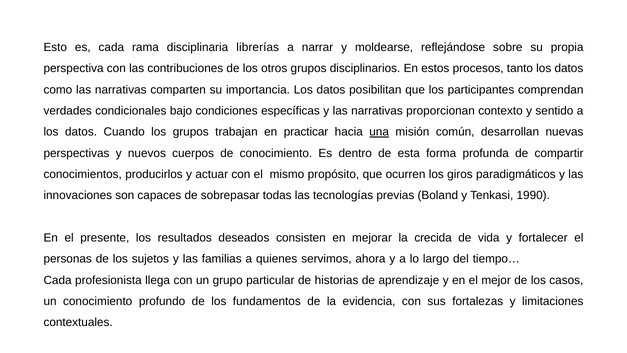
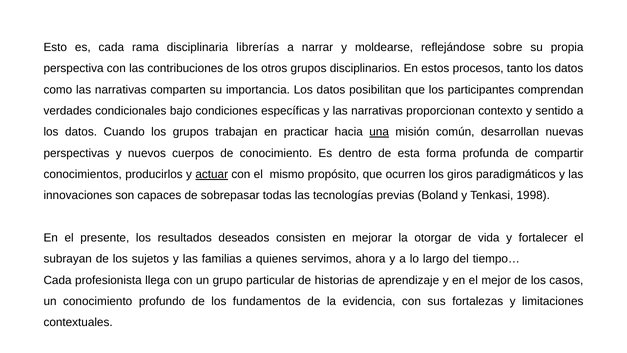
actuar underline: none -> present (212, 174)
1990: 1990 -> 1998 (533, 195)
crecida: crecida -> otorgar (433, 238)
personas: personas -> subrayan (68, 259)
